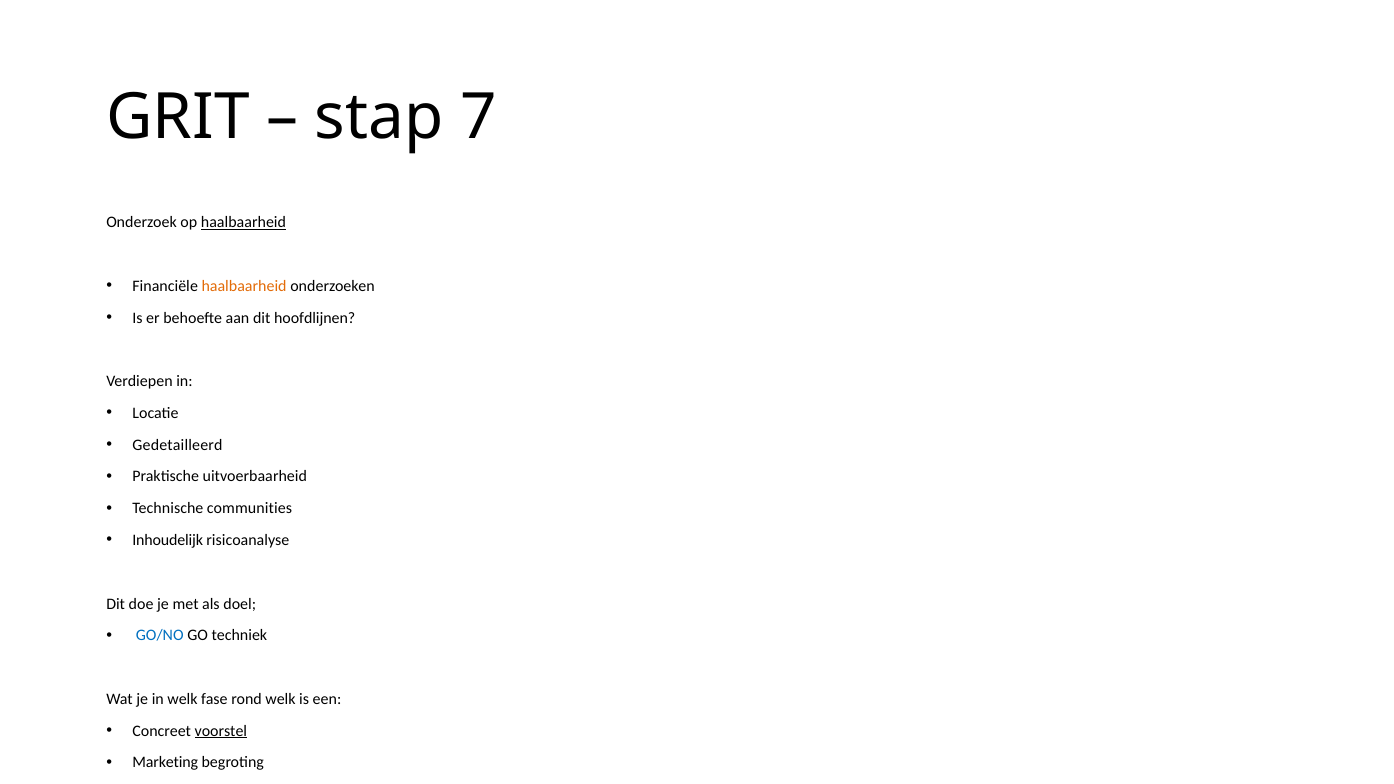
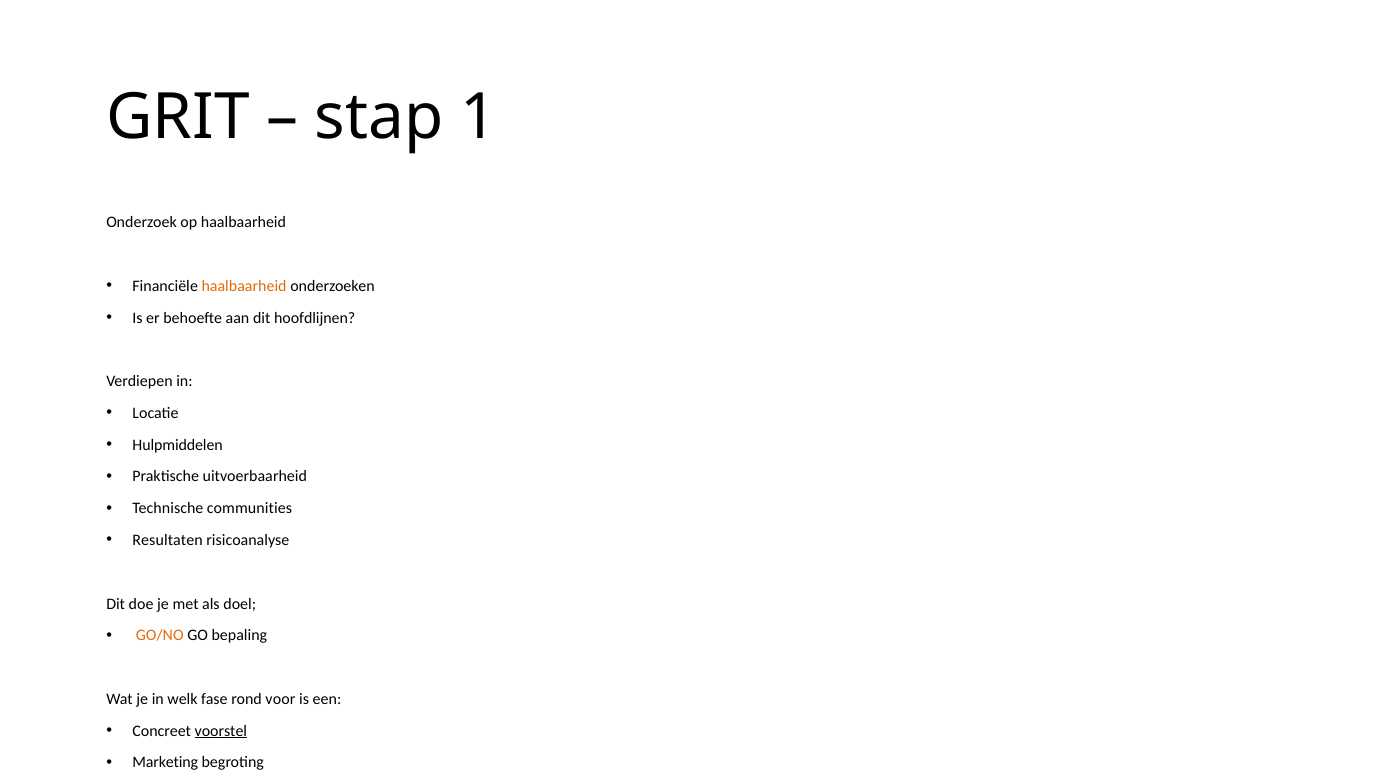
7: 7 -> 1 (478, 117)
haalbaarheid underline: present -> none (243, 223)
Gedetailleerd: Gedetailleerd -> Hulpmiddelen (178, 445)
Inhoudelijk: Inhoudelijk -> Resultaten (168, 540)
GO/NO colour: blue -> orange (160, 636)
techniek: techniek -> bepaling (239, 636)
rond welk: welk -> voor (280, 699)
